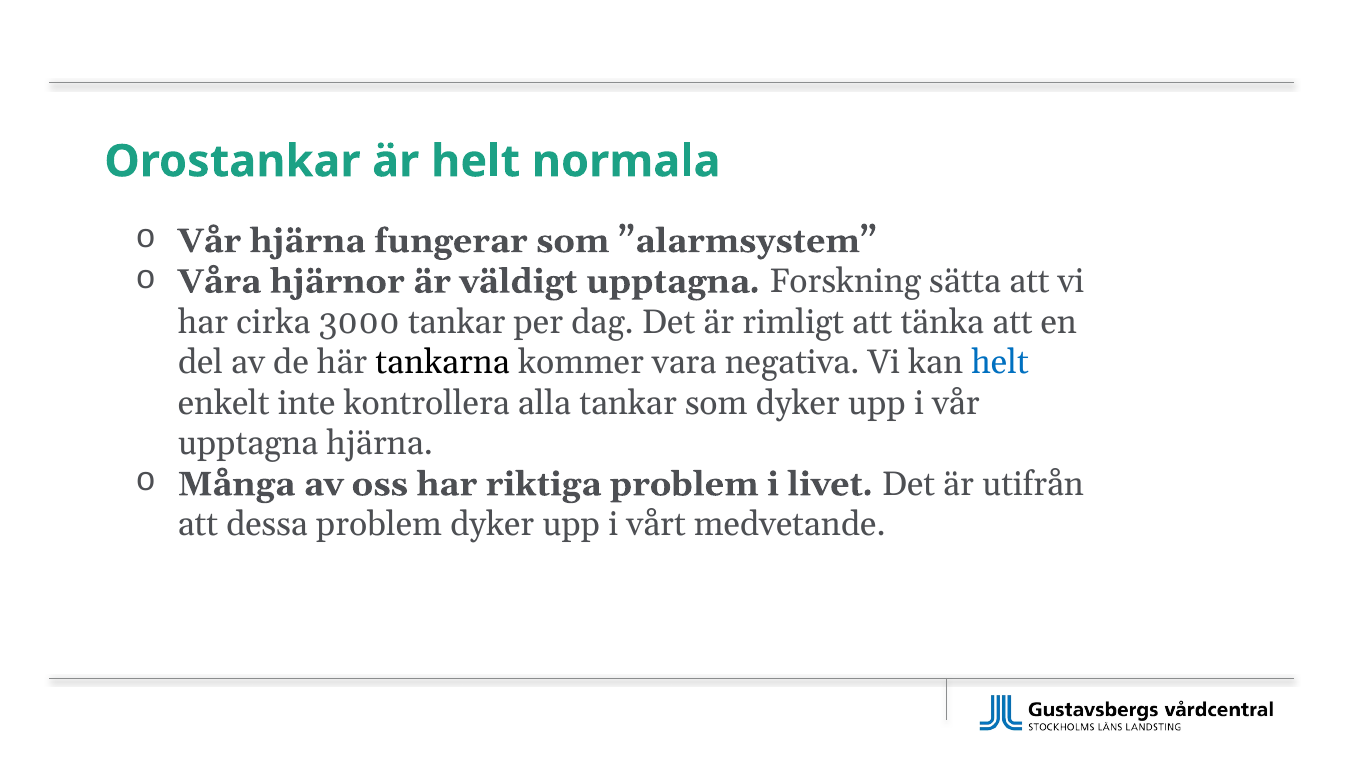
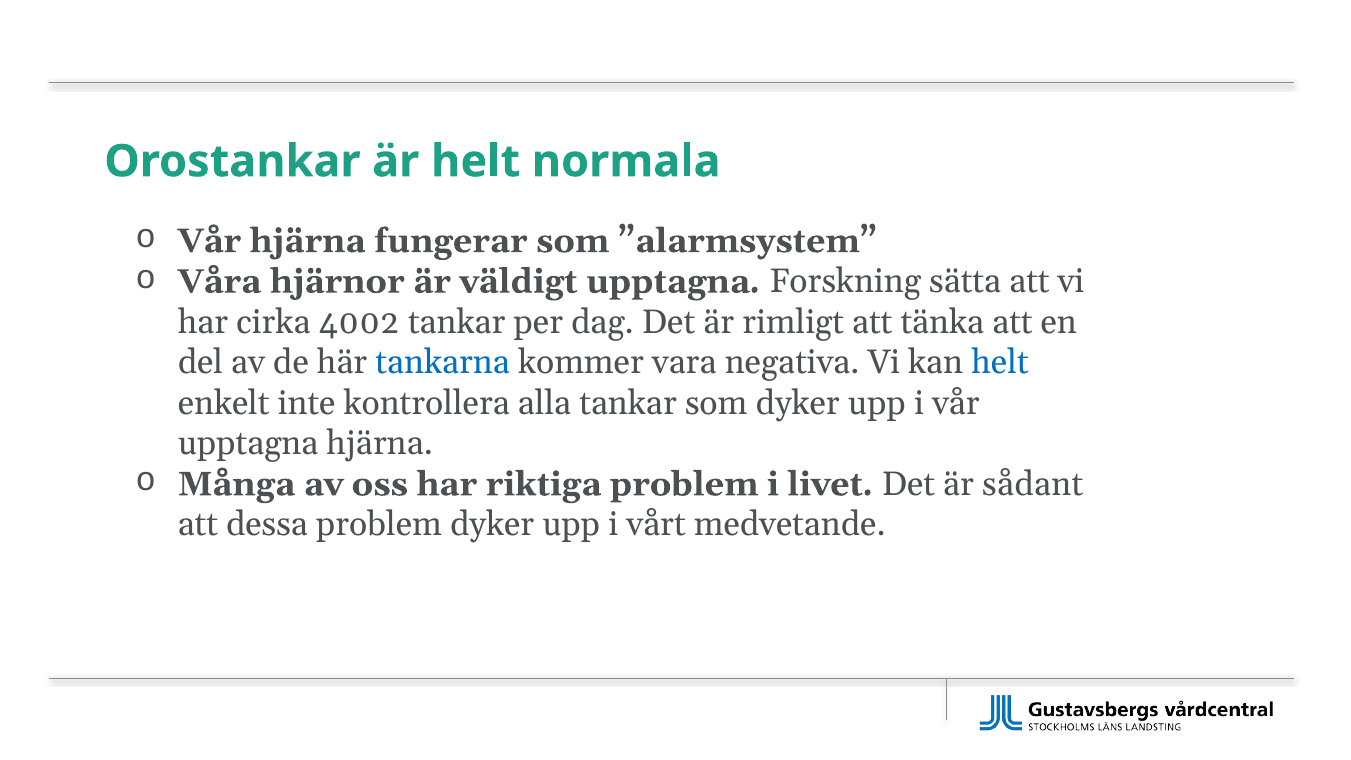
3000: 3000 -> 4002 (359, 322)
tankarna colour: black -> blue (443, 363)
utifrån: utifrån -> sådant (1033, 484)
